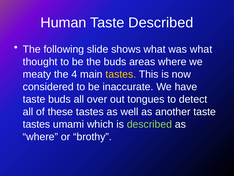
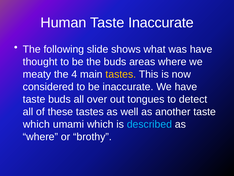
Taste Described: Described -> Inaccurate (161, 23)
was what: what -> have (201, 49)
tastes: tastes -> which (36, 124)
described colour: light green -> light blue (149, 124)
